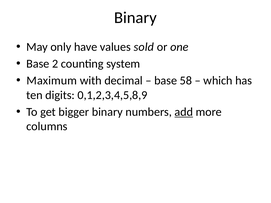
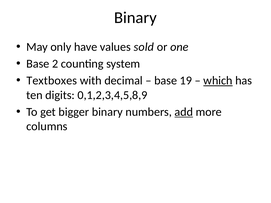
Maximum: Maximum -> Textboxes (52, 81)
58: 58 -> 19 (186, 81)
which underline: none -> present (218, 81)
